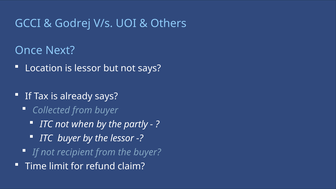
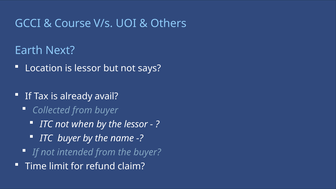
Godrej: Godrej -> Course (73, 23)
Once: Once -> Earth (29, 50)
already says: says -> avail (106, 96)
the partly: partly -> lessor (136, 124)
the lessor: lessor -> name (122, 138)
recipient: recipient -> intended (75, 152)
